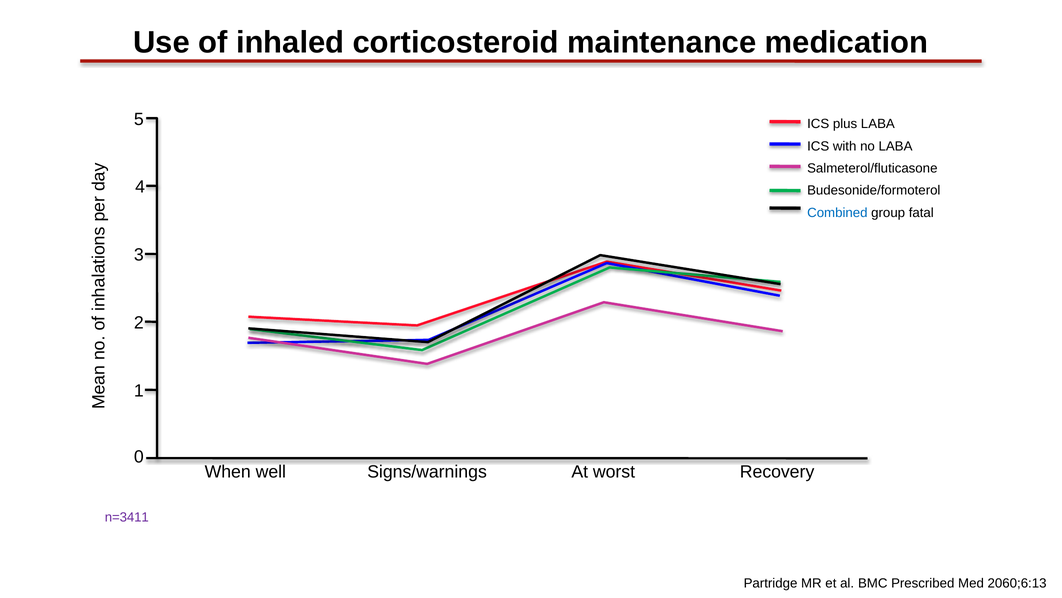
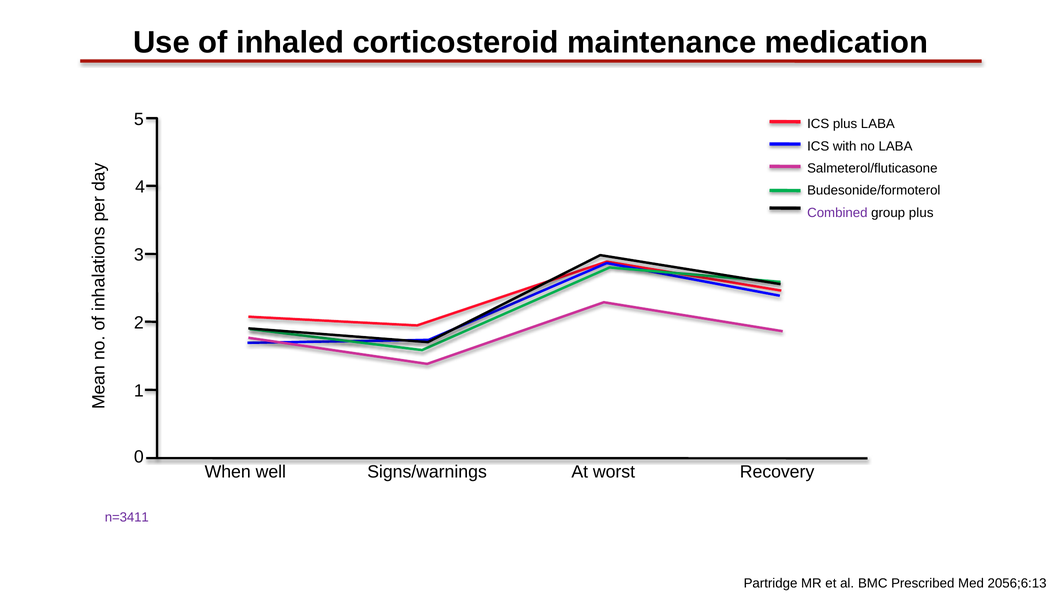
Combined colour: blue -> purple (837, 212)
group fatal: fatal -> plus (921, 212)
2060;6:13: 2060;6:13 -> 2056;6:13 (1017, 583)
